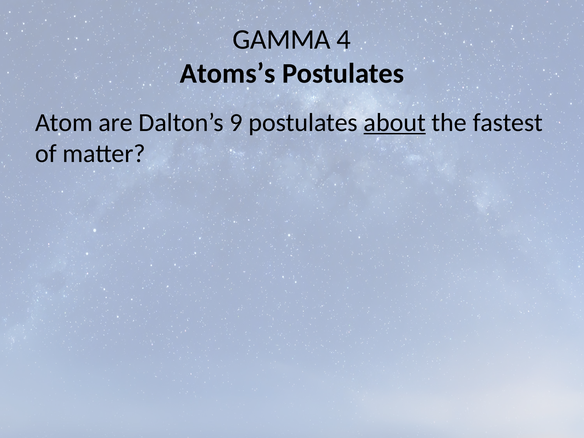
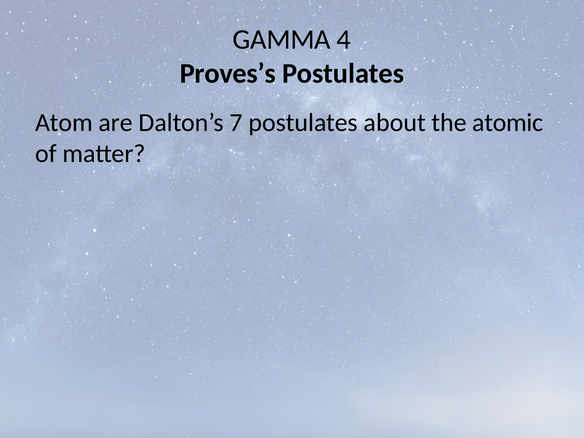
Atoms’s: Atoms’s -> Proves’s (228, 74)
9: 9 -> 7 (236, 123)
about underline: present -> none (395, 123)
fastest: fastest -> atomic (508, 123)
